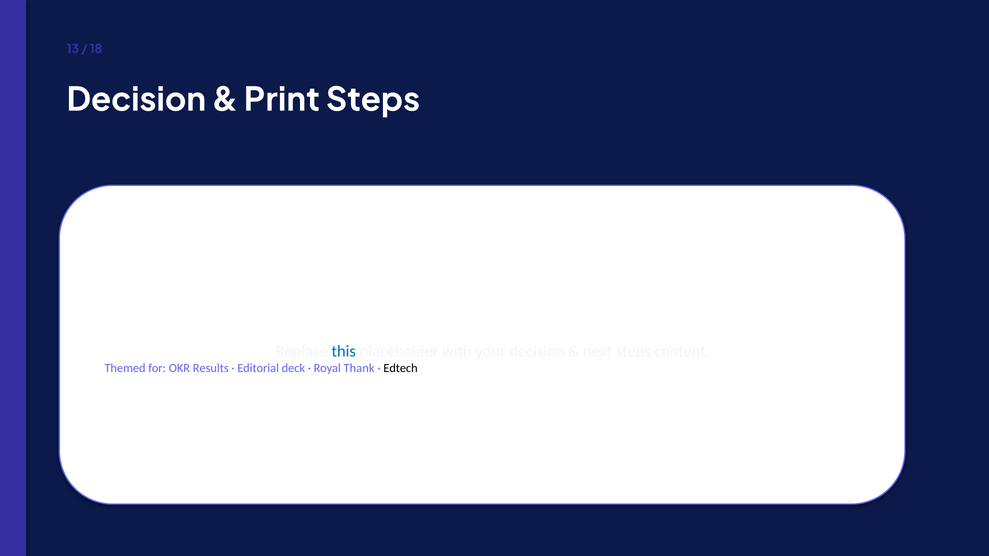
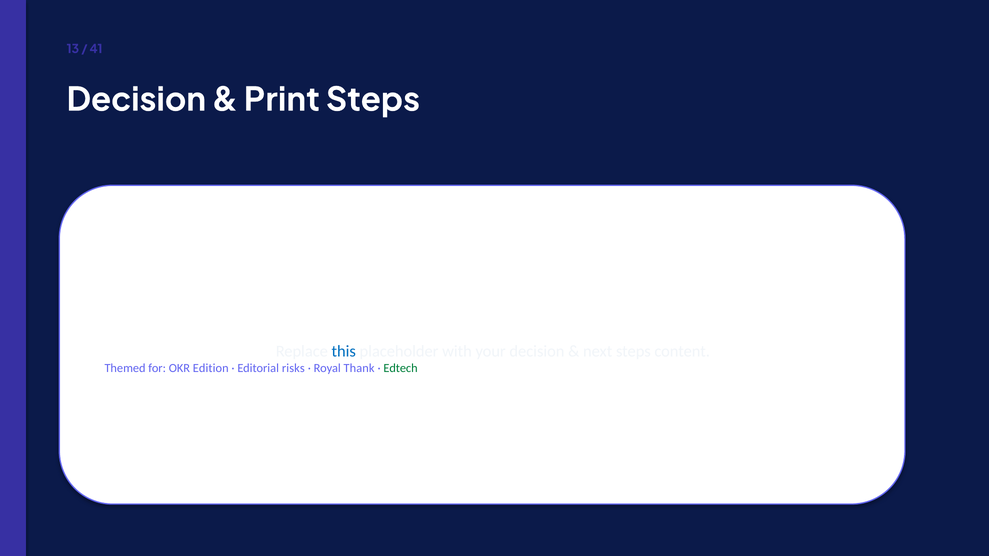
18: 18 -> 41 (96, 49)
Results: Results -> Edition (211, 369)
deck: deck -> risks (293, 369)
Edtech colour: black -> green (401, 369)
